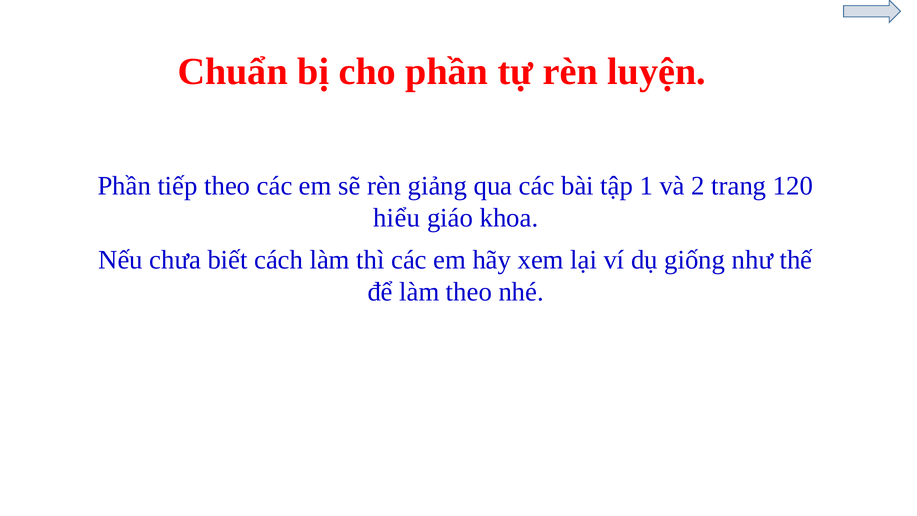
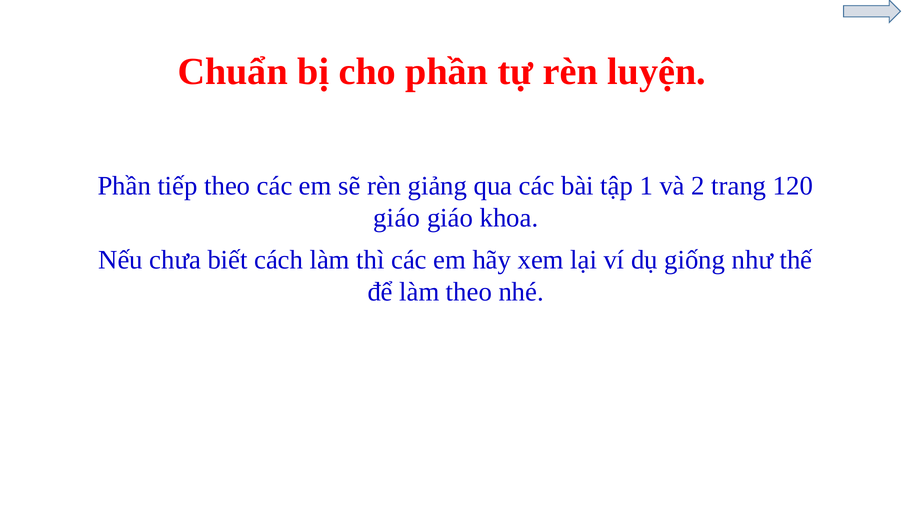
hiểu: hiểu -> giáo (397, 218)
